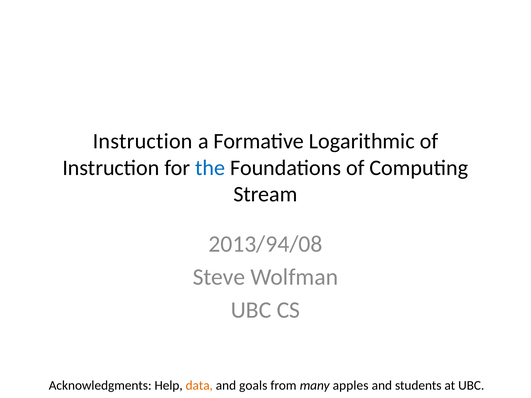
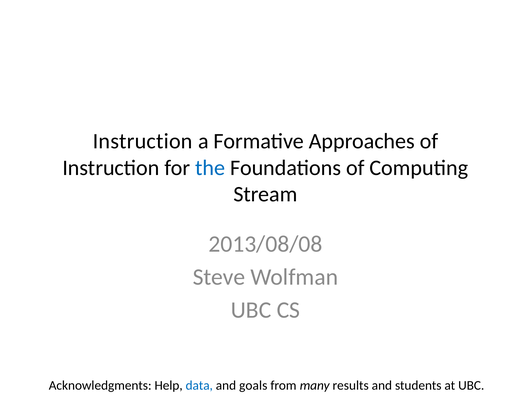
Logarithmic: Logarithmic -> Approaches (362, 141)
2013/94/08: 2013/94/08 -> 2013/08/08 (265, 244)
data colour: orange -> blue (199, 386)
apples: apples -> results (351, 386)
